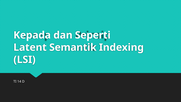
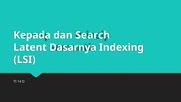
Seperti: Seperti -> Search (93, 35)
Semantik: Semantik -> Dasarnya (73, 47)
